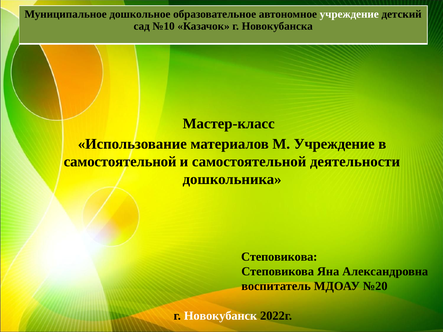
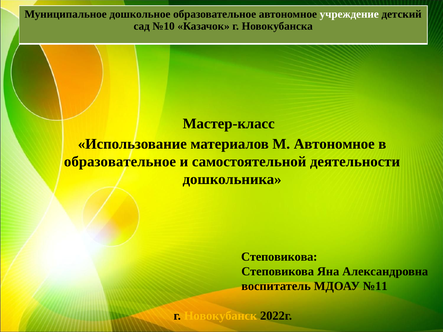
М Учреждение: Учреждение -> Автономное (334, 144)
самостоятельной: самостоятельной -> образовательное (120, 162)
№20: №20 -> №11 (375, 286)
Новокубанск colour: white -> yellow (221, 316)
